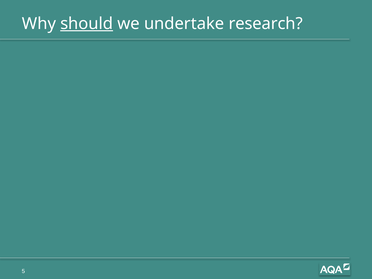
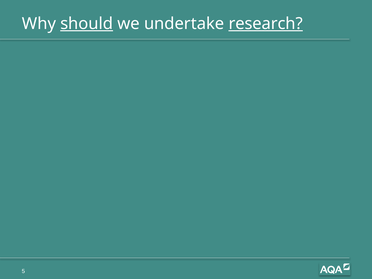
research underline: none -> present (266, 24)
